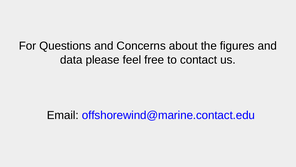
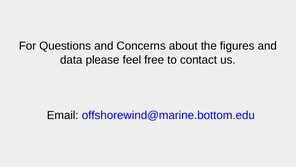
offshorewind@marine.contact.edu: offshorewind@marine.contact.edu -> offshorewind@marine.bottom.edu (168, 115)
